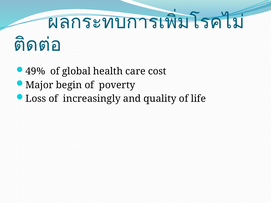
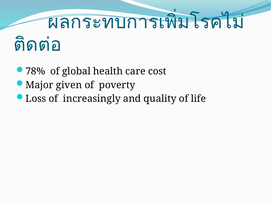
49%: 49% -> 78% (35, 71)
begin: begin -> given (69, 85)
